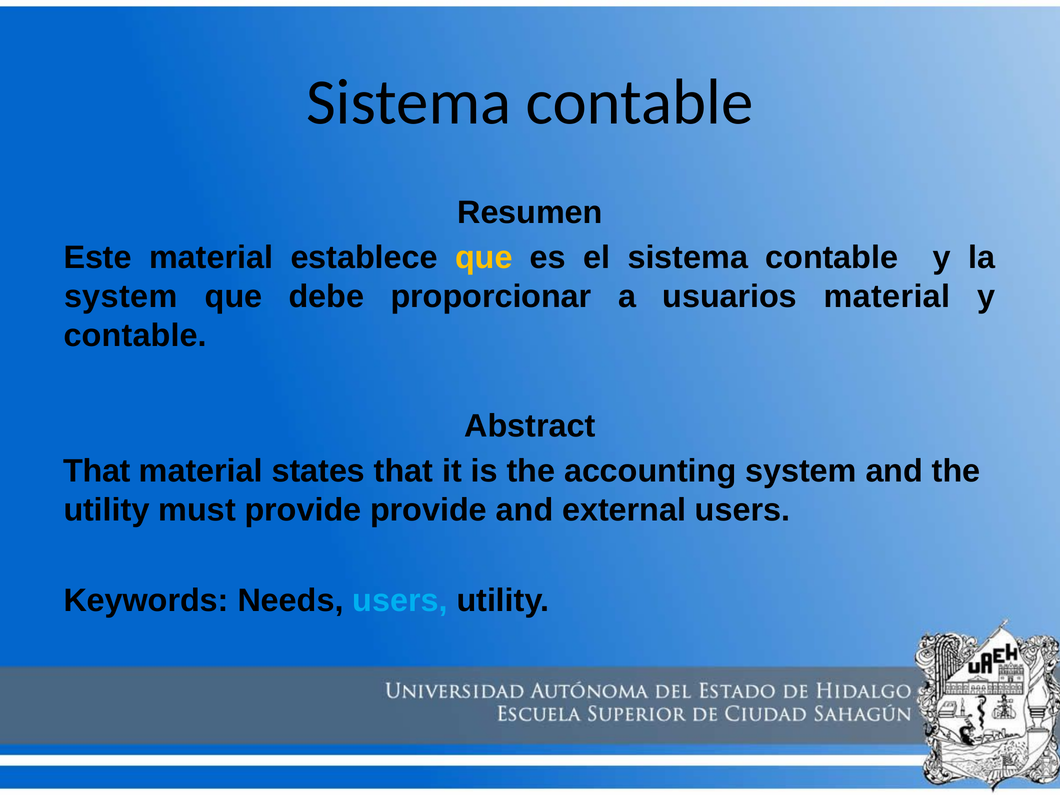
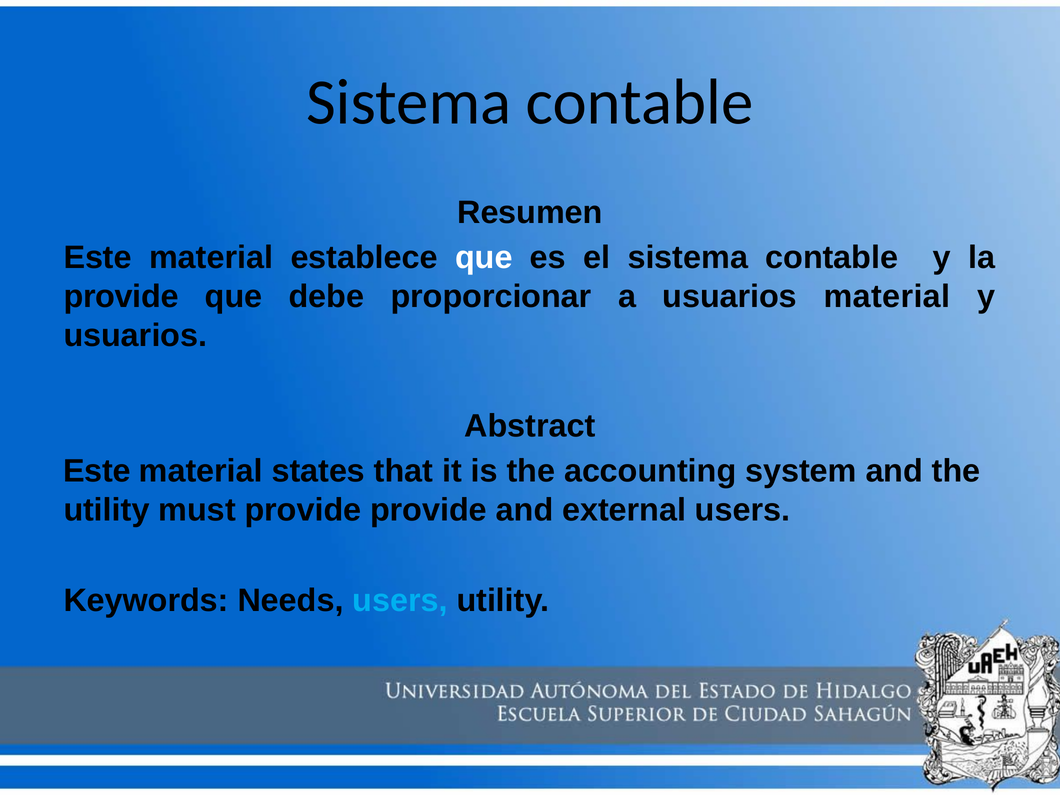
que colour: yellow -> white (484, 258)
system: system -> provide (121, 297)
contable: contable -> usuarios (135, 335)
That: That -> Este (97, 471)
